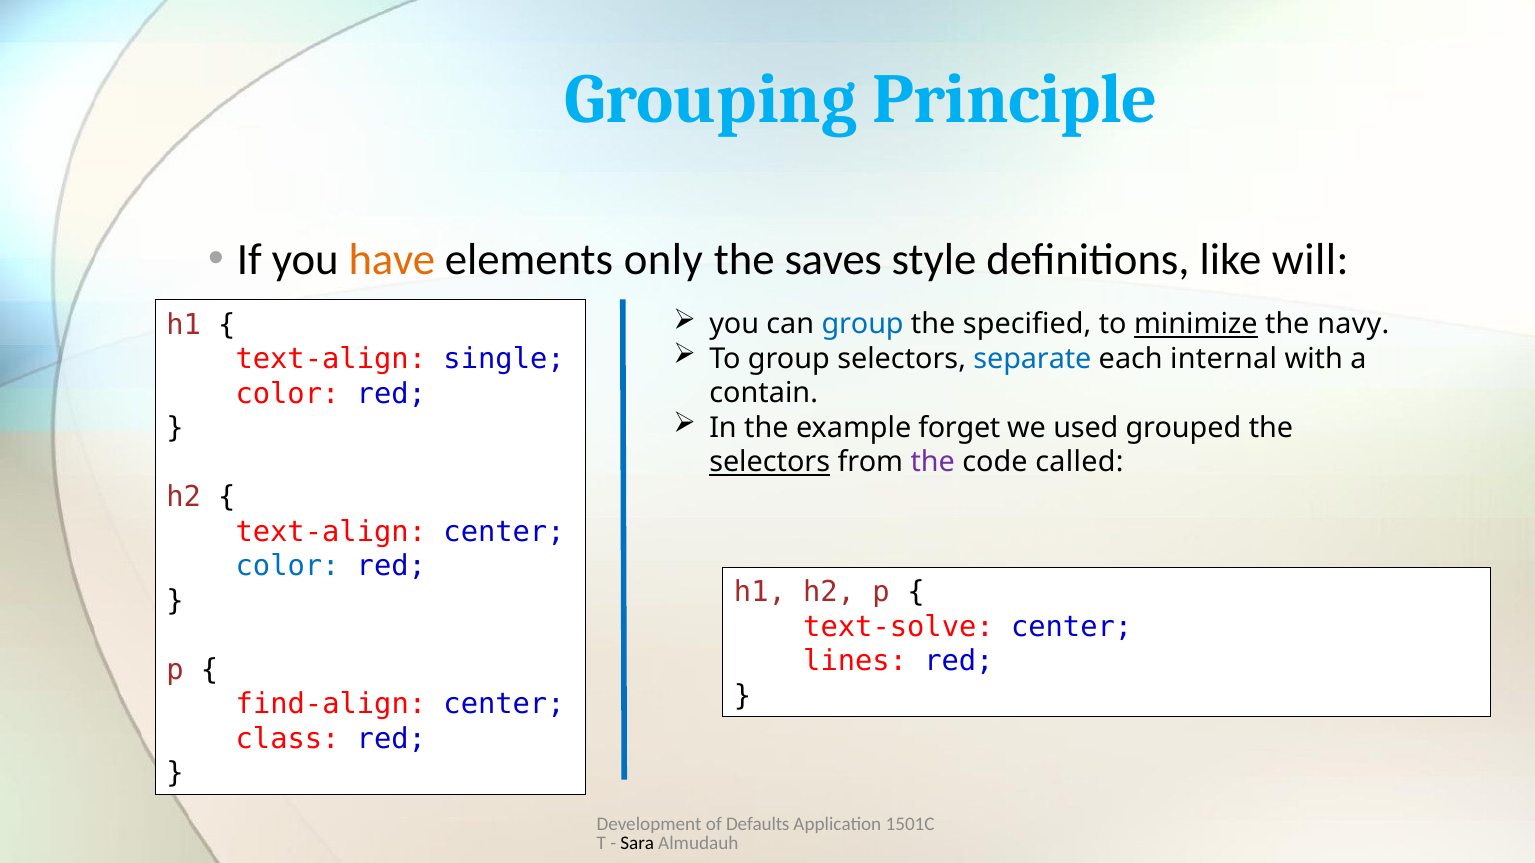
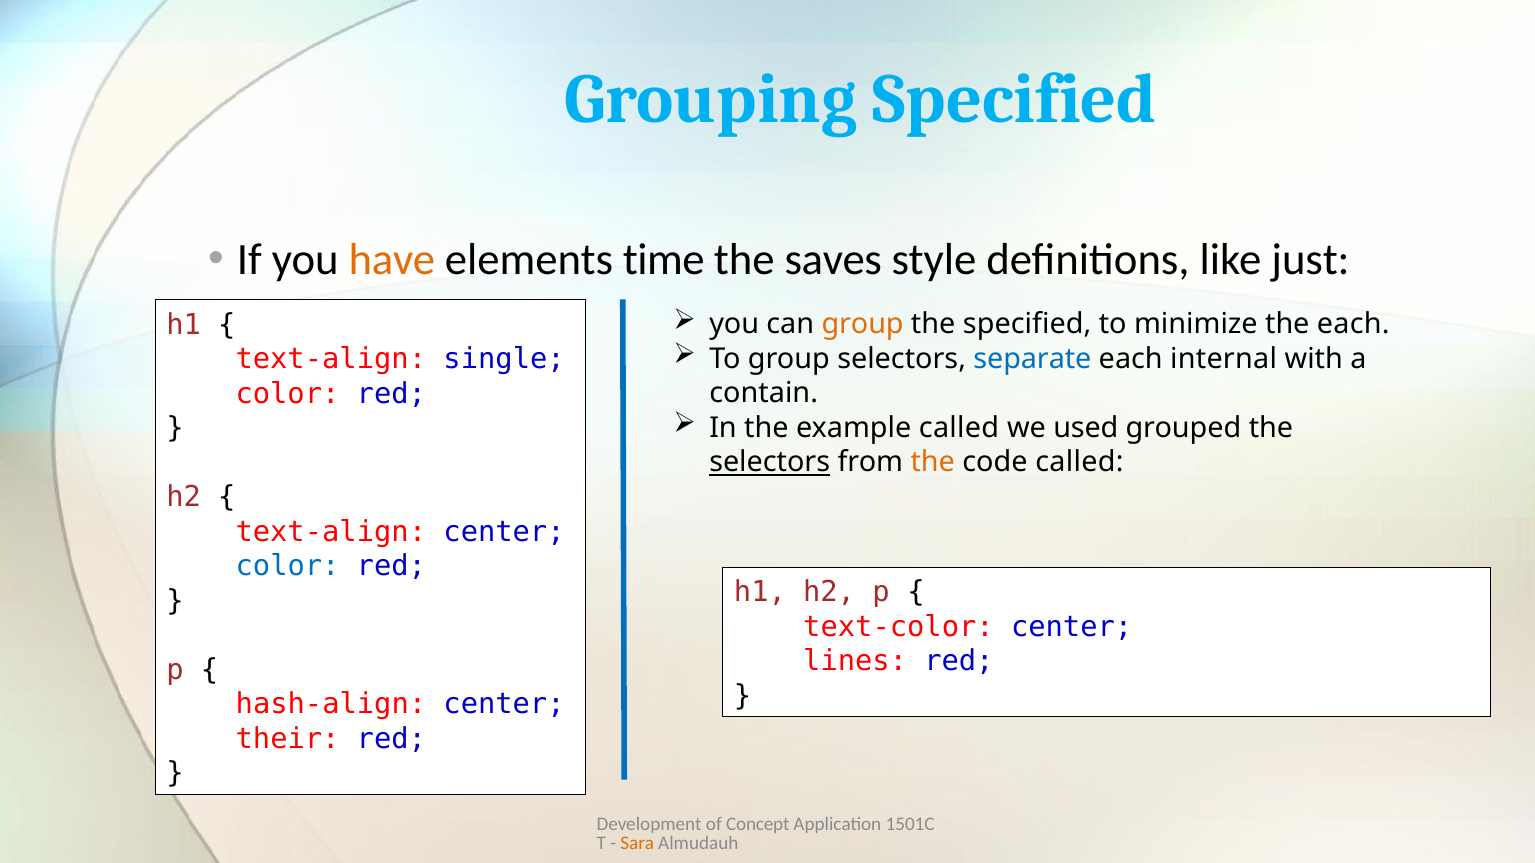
Grouping Principle: Principle -> Specified (1015, 99)
only: only -> time (664, 260)
will: will -> just (1311, 260)
group colour: blue -> orange (863, 325)
minimize underline: present -> none (1196, 325)
the navy: navy -> each (1353, 325)
example forget: forget -> called (959, 428)
the colour: purple -> orange (933, 463)
text-solve: text-solve -> text-color (898, 627)
find-align: find-align -> hash-align (331, 705)
class: class -> their (288, 739)
Defaults: Defaults -> Concept (758, 824)
Sara colour: black -> orange (637, 844)
